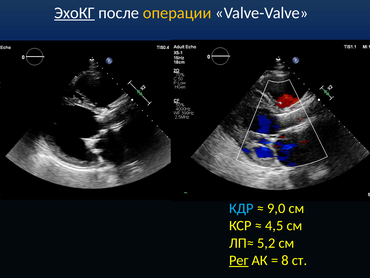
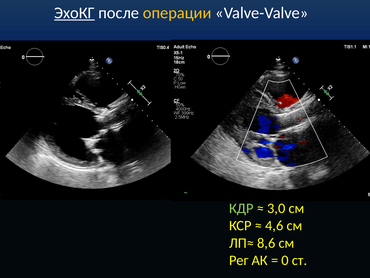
КДР colour: light blue -> light green (241, 208)
9,0: 9,0 -> 3,0 (276, 208)
4,5: 4,5 -> 4,6 (274, 225)
5,2: 5,2 -> 8,6 (266, 243)
Рег underline: present -> none (239, 260)
8: 8 -> 0 (285, 260)
